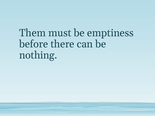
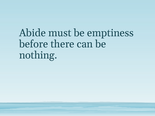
Them: Them -> Abide (32, 33)
